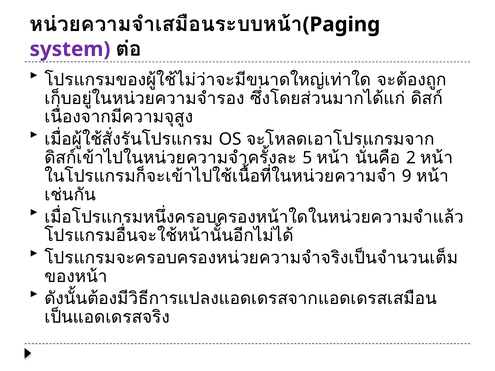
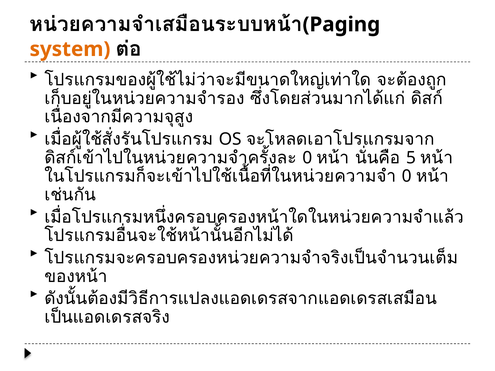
system colour: purple -> orange (70, 49)
5: 5 -> 0 (307, 158)
2: 2 -> 5 (411, 158)
9: 9 -> 0 (407, 176)
